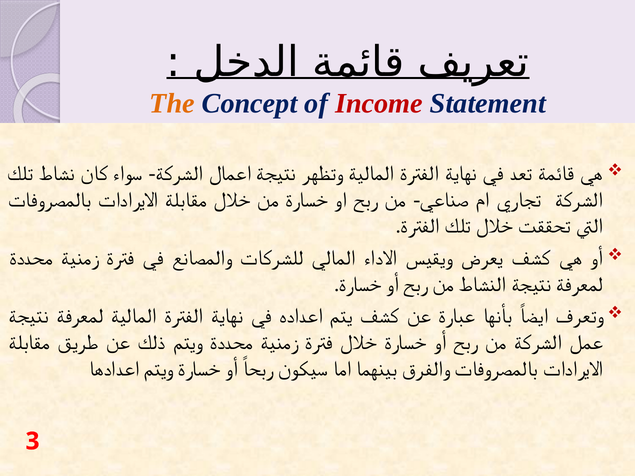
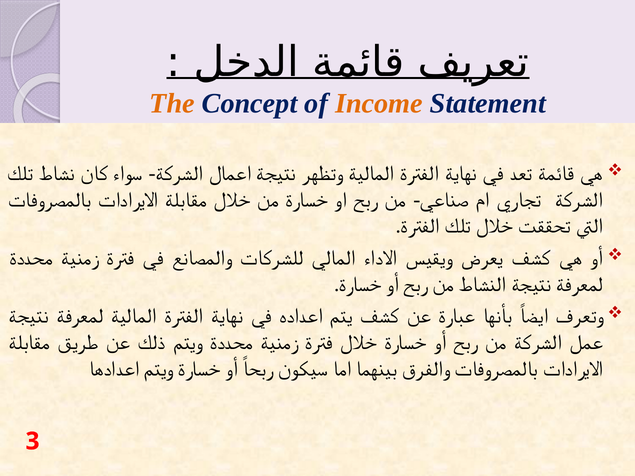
Income colour: red -> orange (379, 104)
